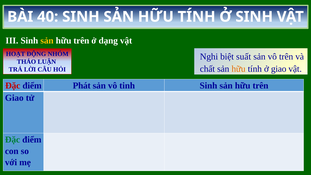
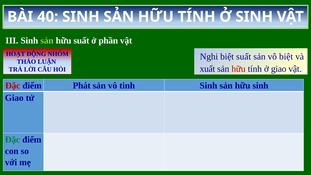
sản colour: yellow -> light green (47, 41)
trên: trên -> suất (81, 41)
dạng: dạng -> phần (108, 41)
vô trên: trên -> biệt (286, 57)
chất: chất -> xuất (207, 69)
hữu colour: orange -> red (239, 69)
trên: trên -> sinh (260, 86)
